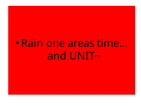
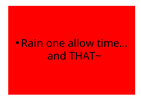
areas: areas -> allow (81, 43)
UNIT~: UNIT~ -> THAT~ (85, 56)
